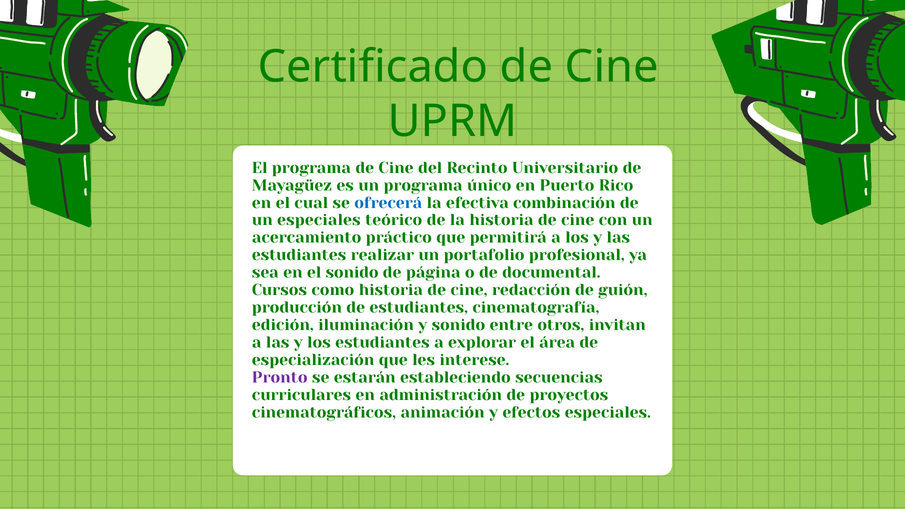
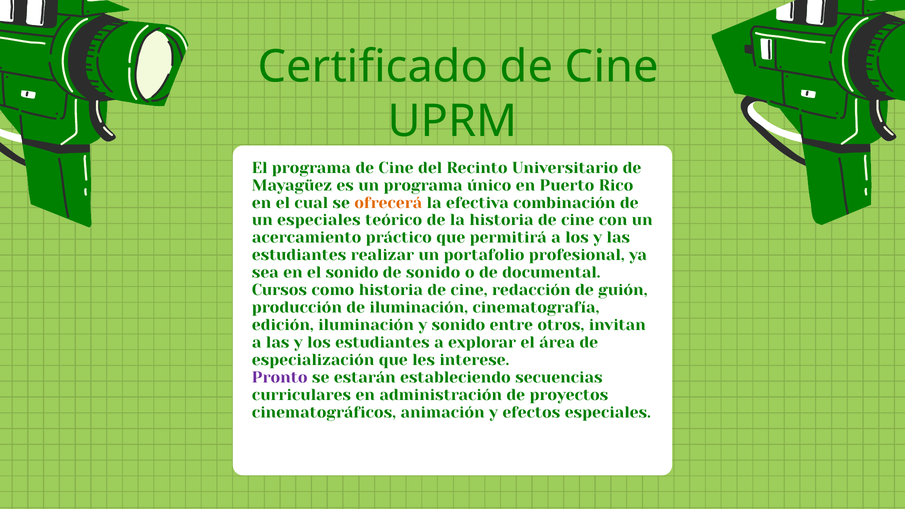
ofrecerá colour: blue -> orange (388, 203)
de página: página -> sonido (433, 273)
de estudiantes: estudiantes -> iluminación (419, 308)
